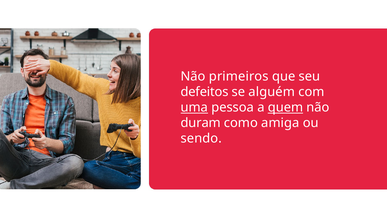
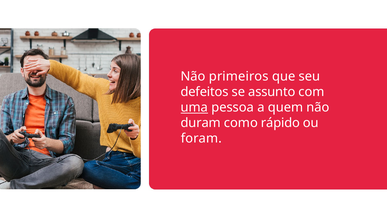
alguém: alguém -> assunto (272, 92)
quem underline: present -> none (285, 107)
amiga: amiga -> rápido (280, 123)
sendo: sendo -> foram (201, 138)
